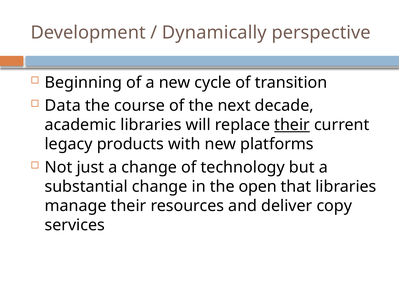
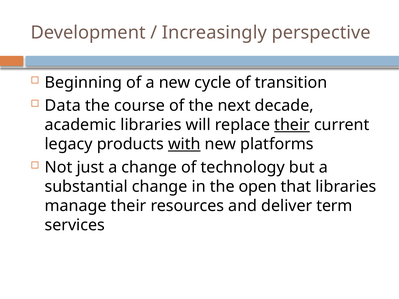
Dynamically: Dynamically -> Increasingly (214, 33)
with underline: none -> present (184, 144)
copy: copy -> term (334, 206)
